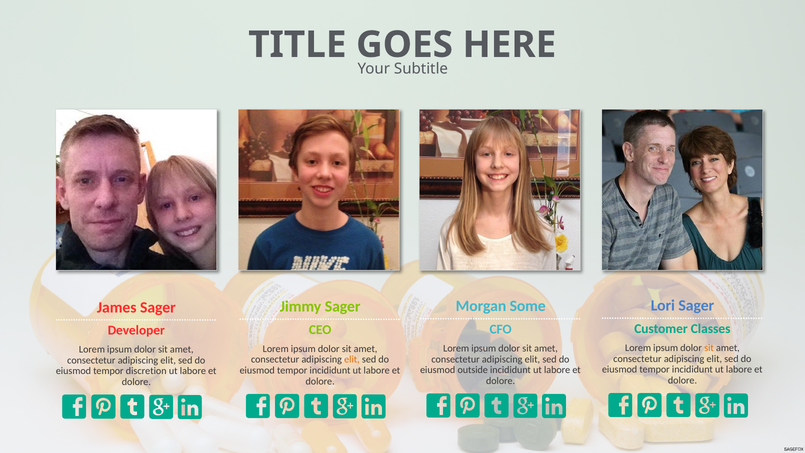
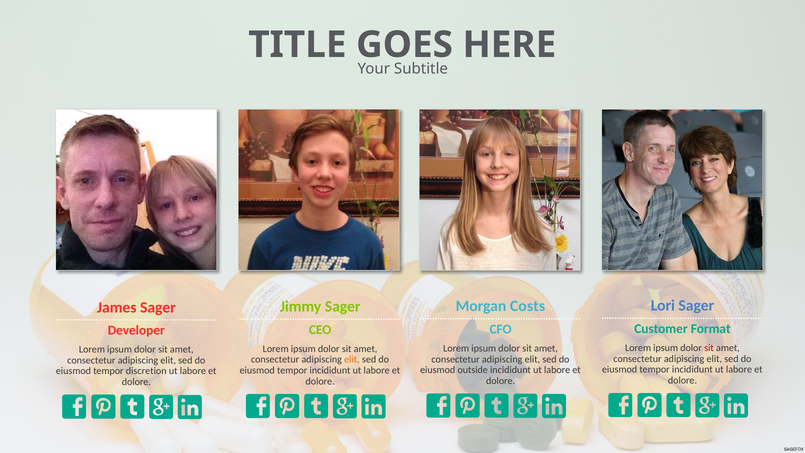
Some: Some -> Costs (528, 306)
Classes: Classes -> Format (711, 329)
sit colour: orange -> red (709, 348)
